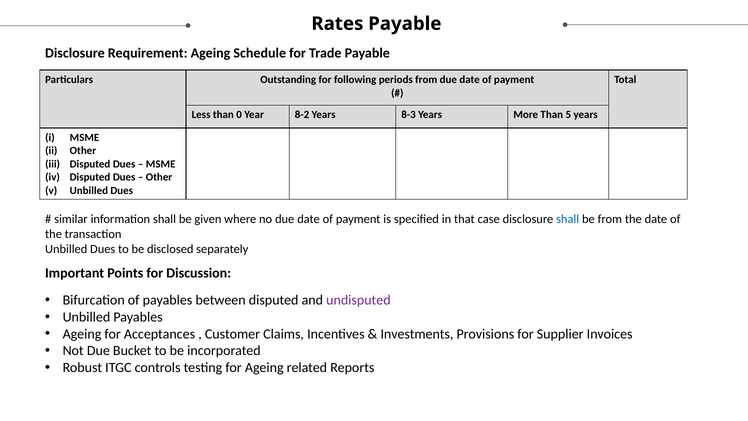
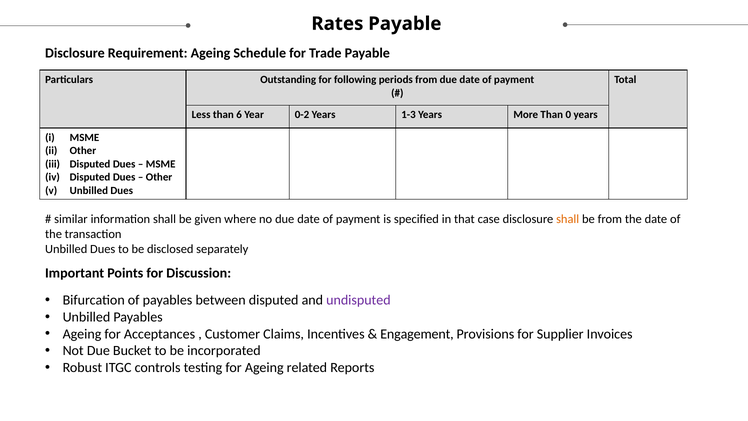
0: 0 -> 6 (239, 115)
8-2: 8-2 -> 0-2 (302, 115)
8-3: 8-3 -> 1-3 (409, 115)
5: 5 -> 0 (568, 115)
shall colour: blue -> orange (568, 219)
Investments: Investments -> Engagement (417, 334)
